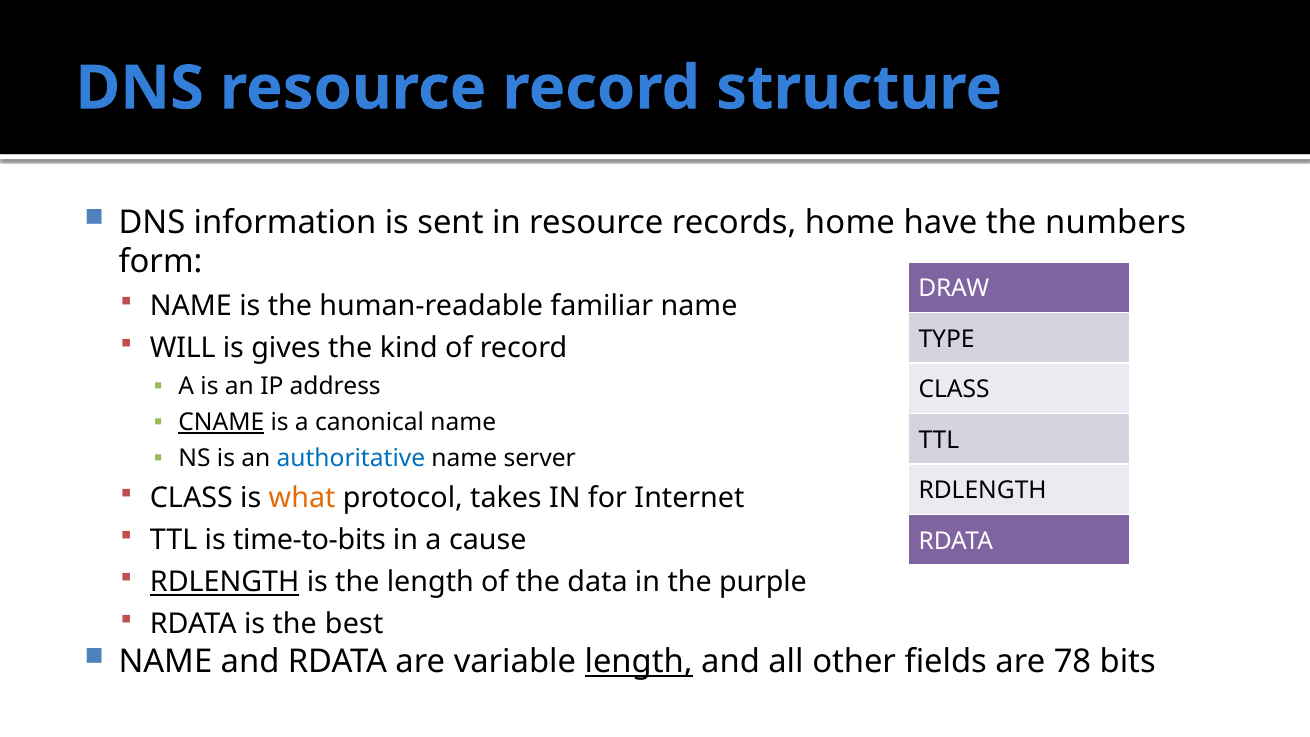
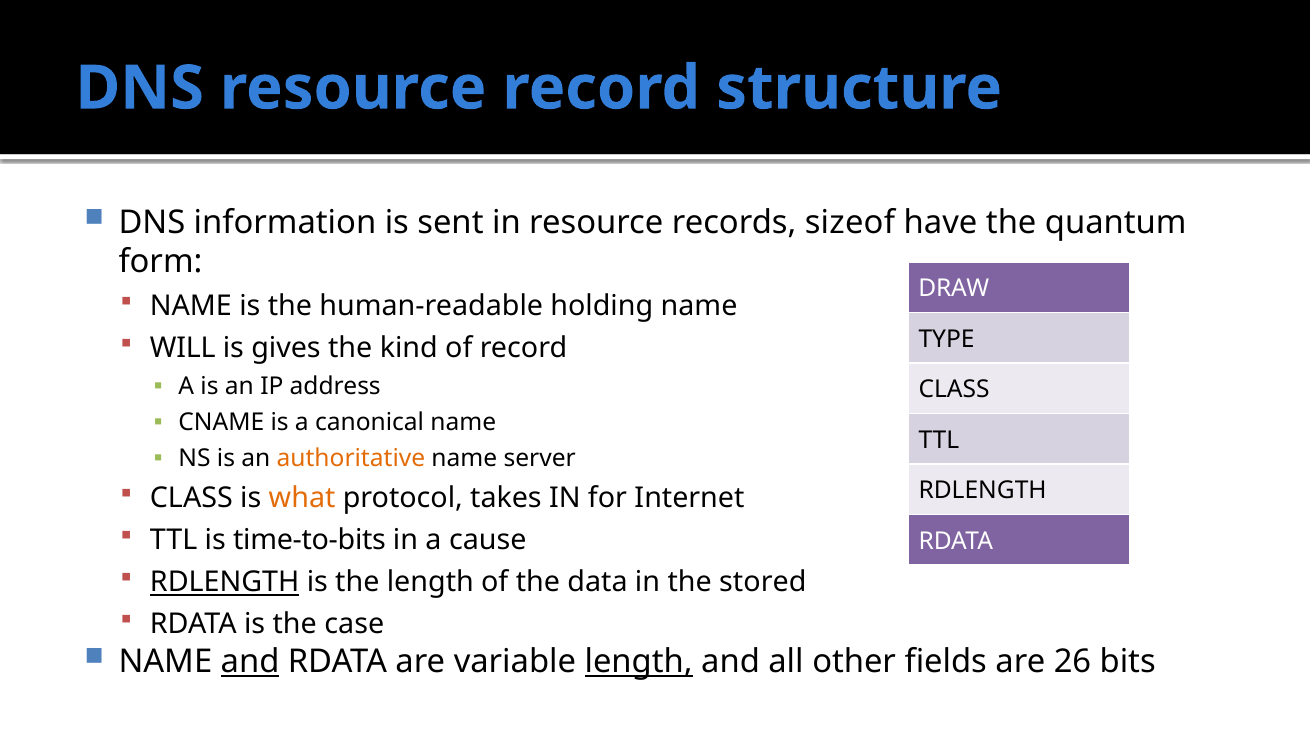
home: home -> sizeof (850, 223)
numbers: numbers -> quantum (1116, 223)
familiar: familiar -> holding (602, 306)
CNAME underline: present -> none (221, 422)
authoritative colour: blue -> orange (351, 458)
purple: purple -> stored (763, 582)
best: best -> case (354, 624)
and underline: none -> present (250, 661)
78: 78 -> 26 (1072, 661)
